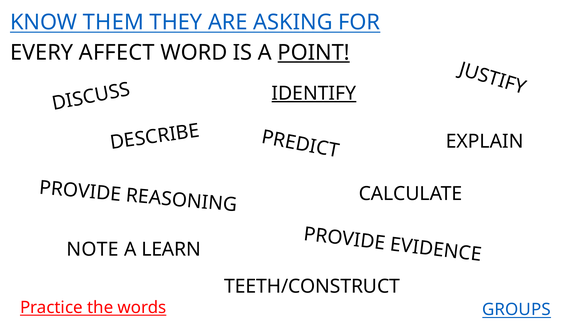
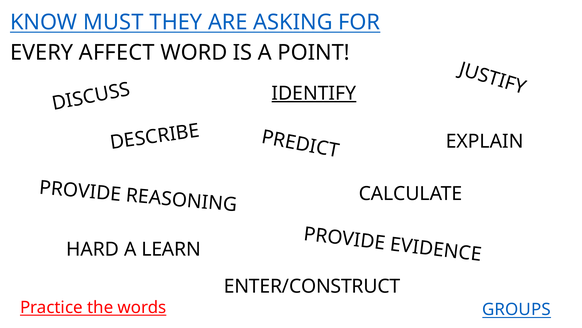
THEM: THEM -> MUST (113, 22)
POINT underline: present -> none (314, 52)
NOTE: NOTE -> HARD (93, 249)
TEETH/CONSTRUCT: TEETH/CONSTRUCT -> ENTER/CONSTRUCT (312, 286)
